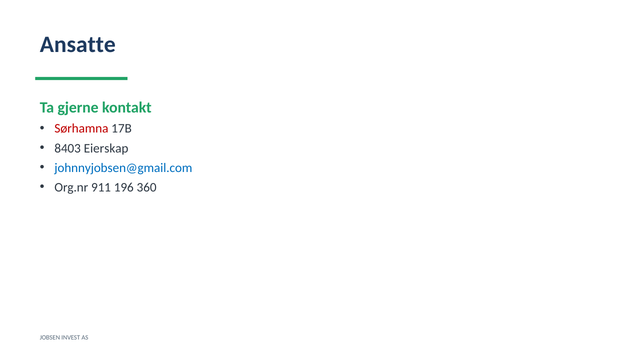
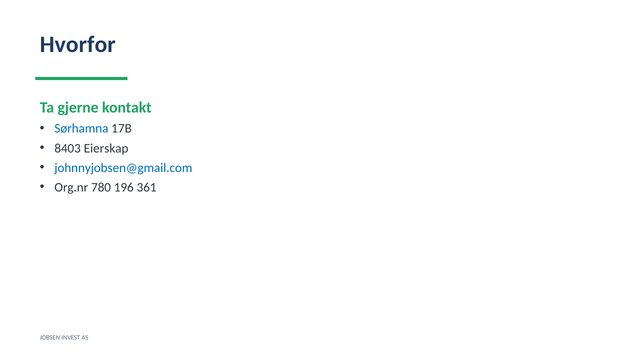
Ansatte: Ansatte -> Hvorfor (78, 45)
Sørhamna colour: red -> blue (81, 129)
911: 911 -> 780 (101, 187)
360: 360 -> 361 (147, 187)
